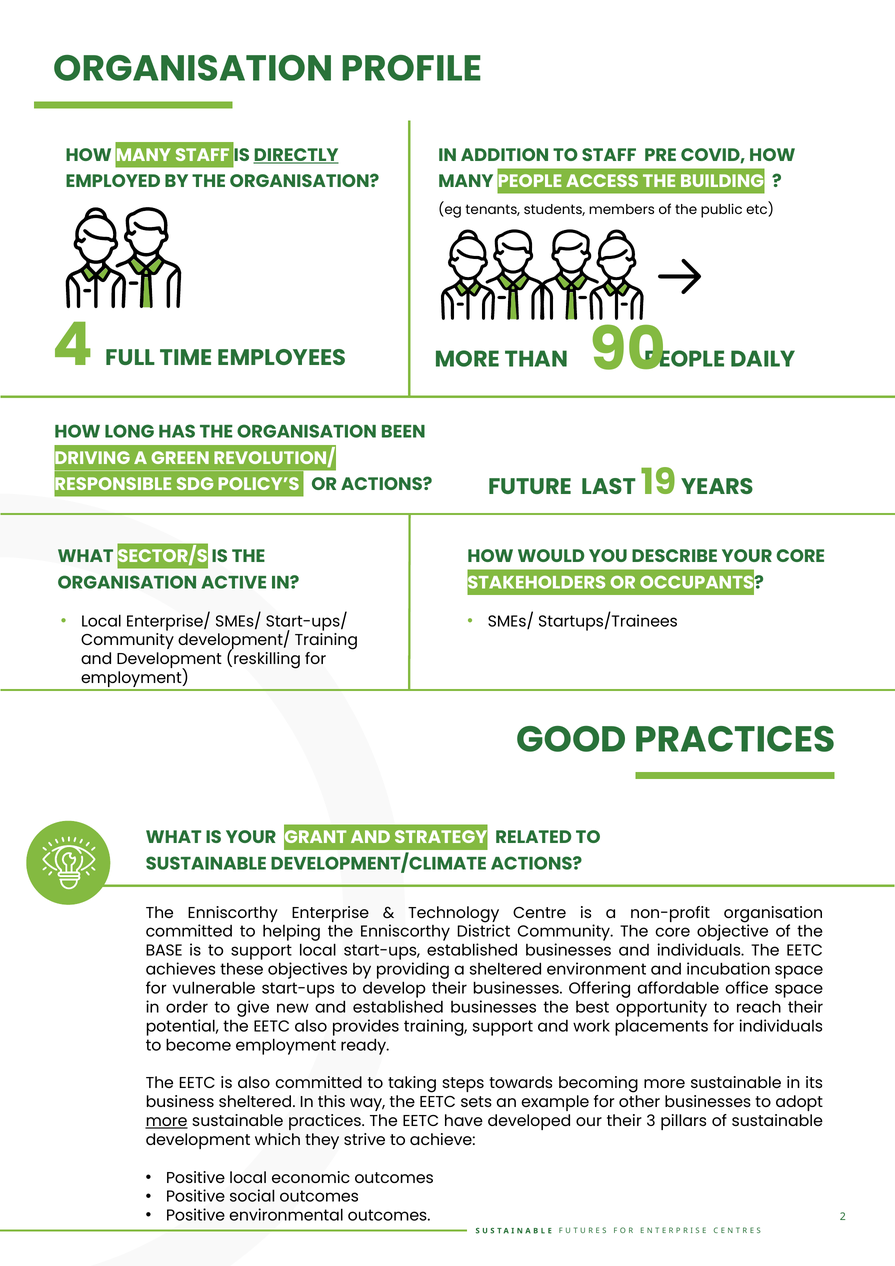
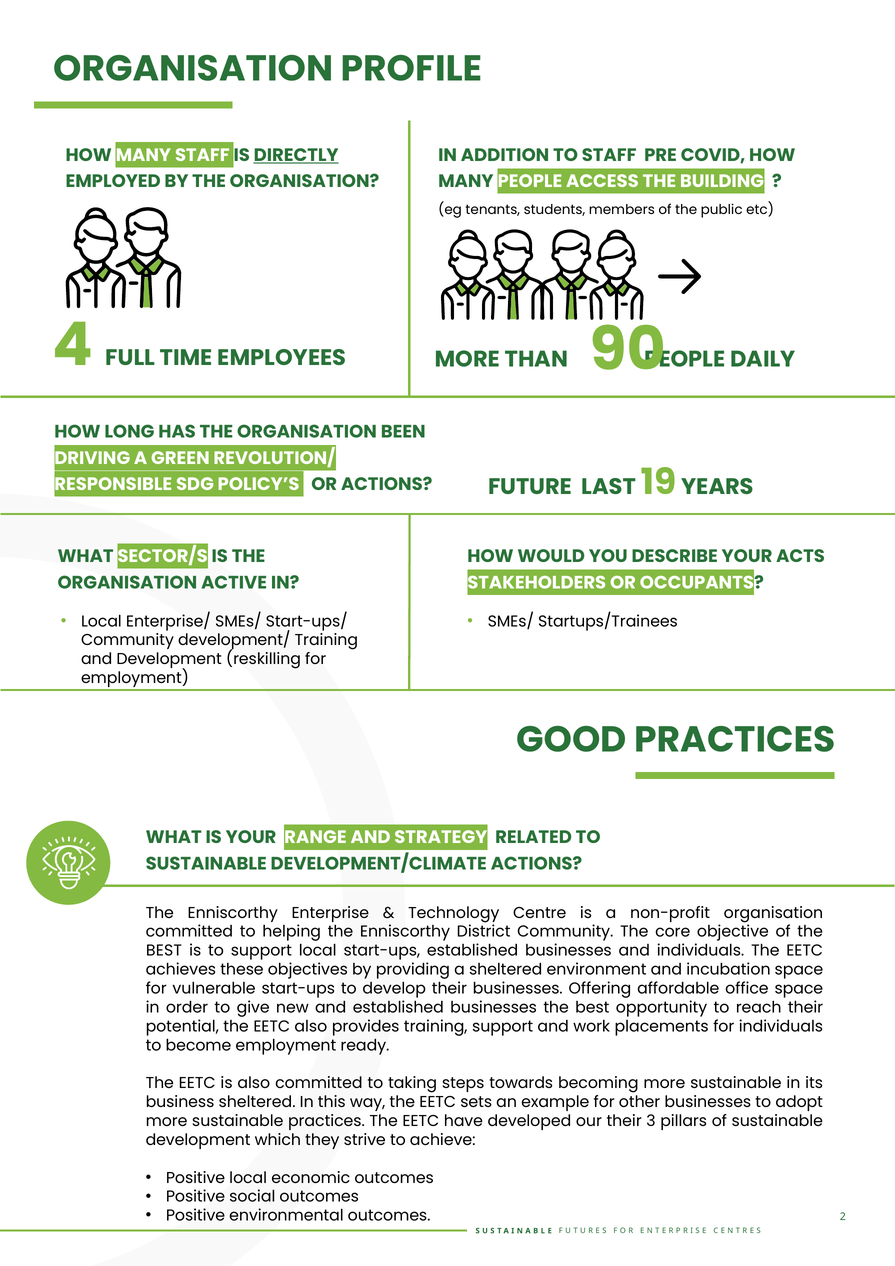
CORE: CORE -> ACTS (801, 556)
GRANT: GRANT -> RANGE (315, 837)
BASE: BASE -> BEST (164, 951)
more underline: present -> none (167, 1121)
